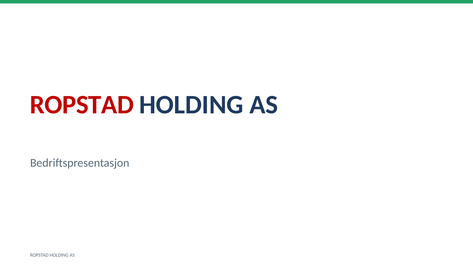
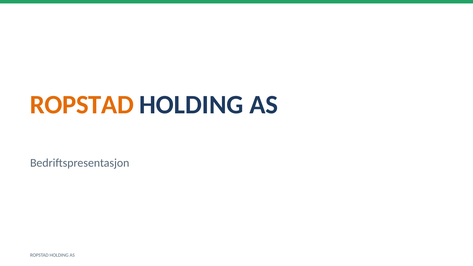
ROPSTAD colour: red -> orange (82, 105)
